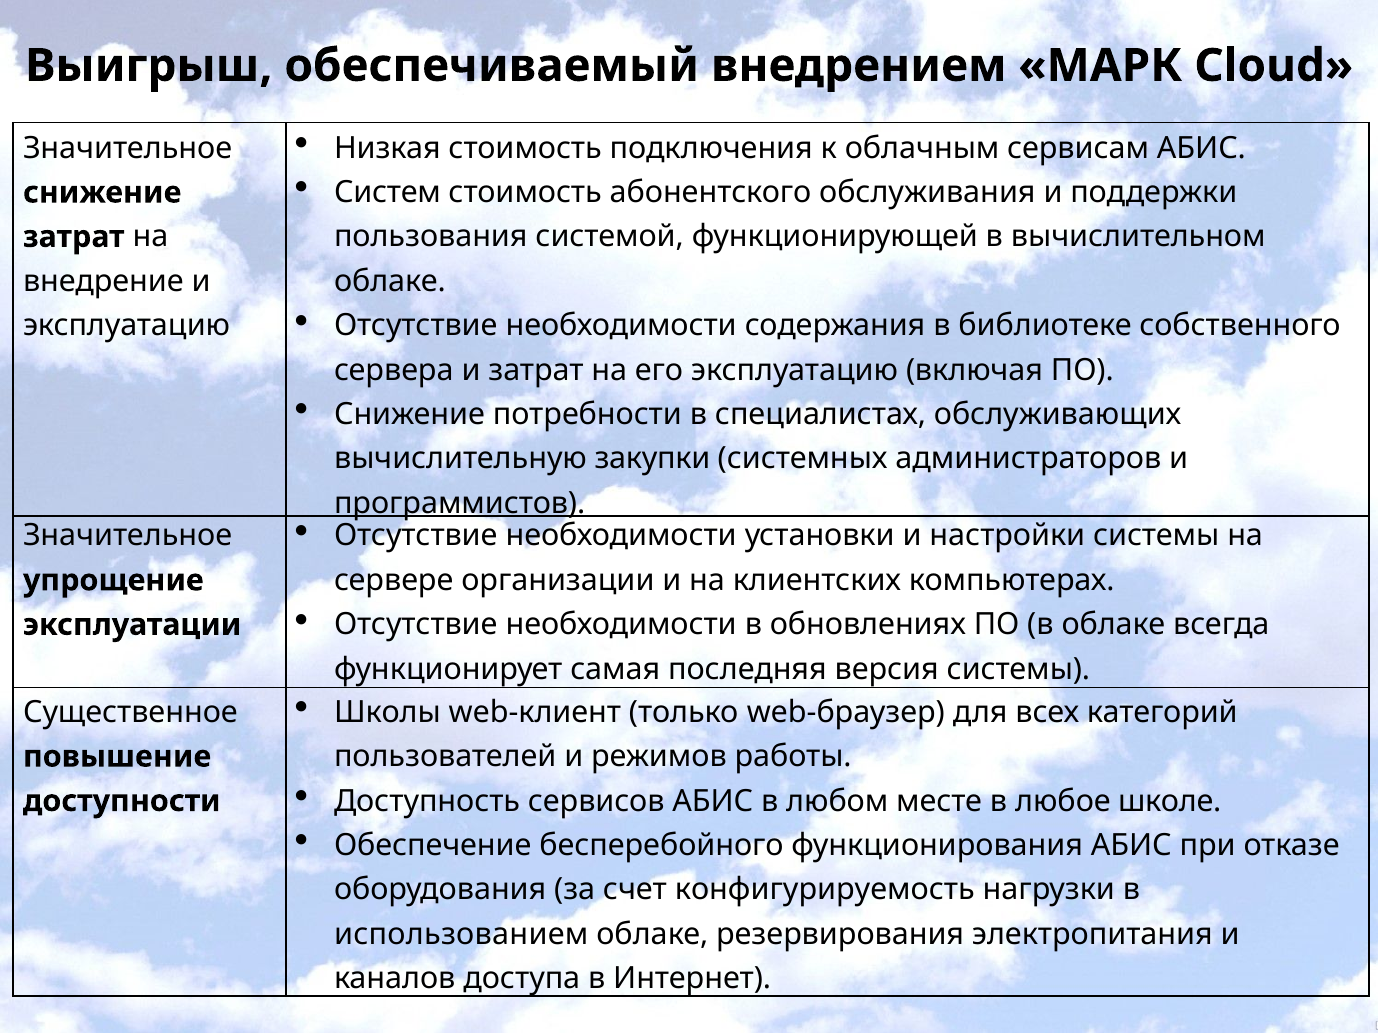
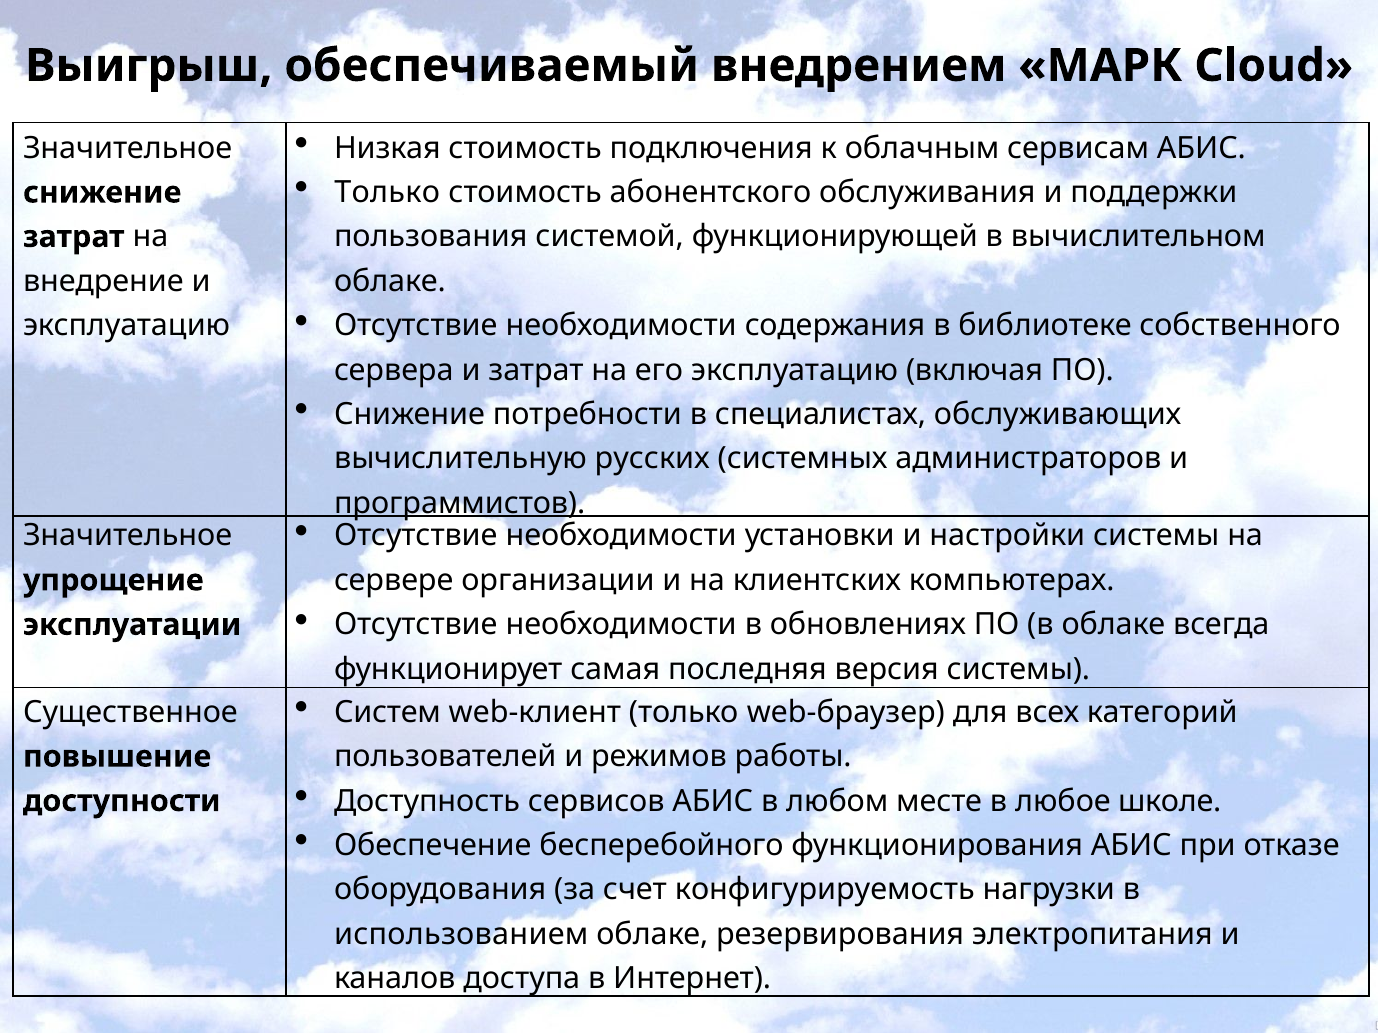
Систем: Систем -> Только (387, 193)
закупки: закупки -> русских (652, 459)
Школы: Школы -> Систем (387, 712)
